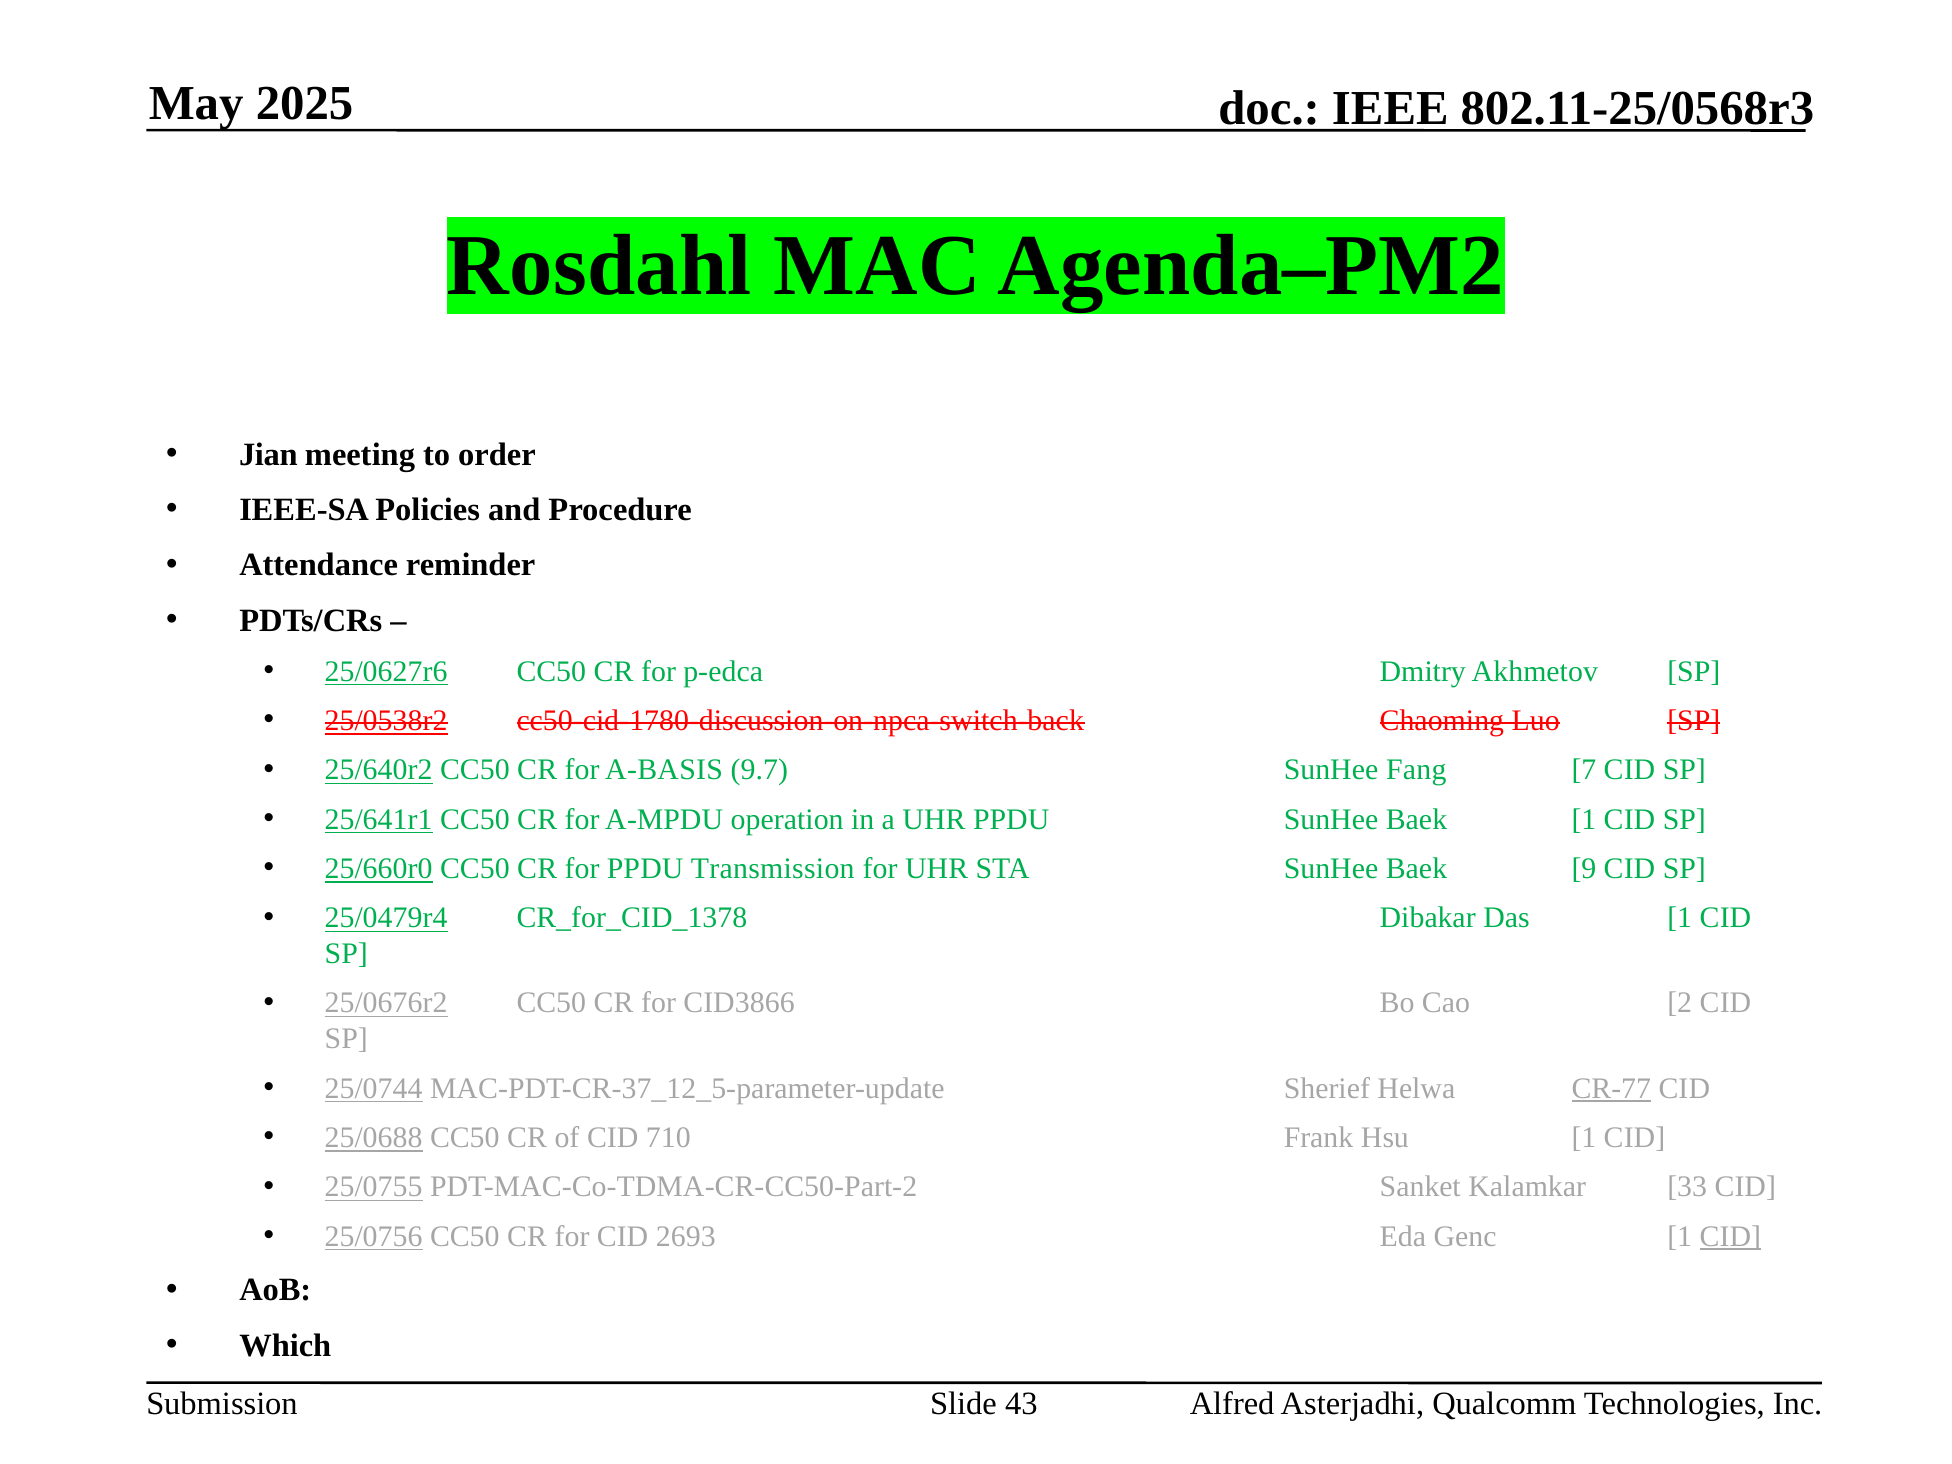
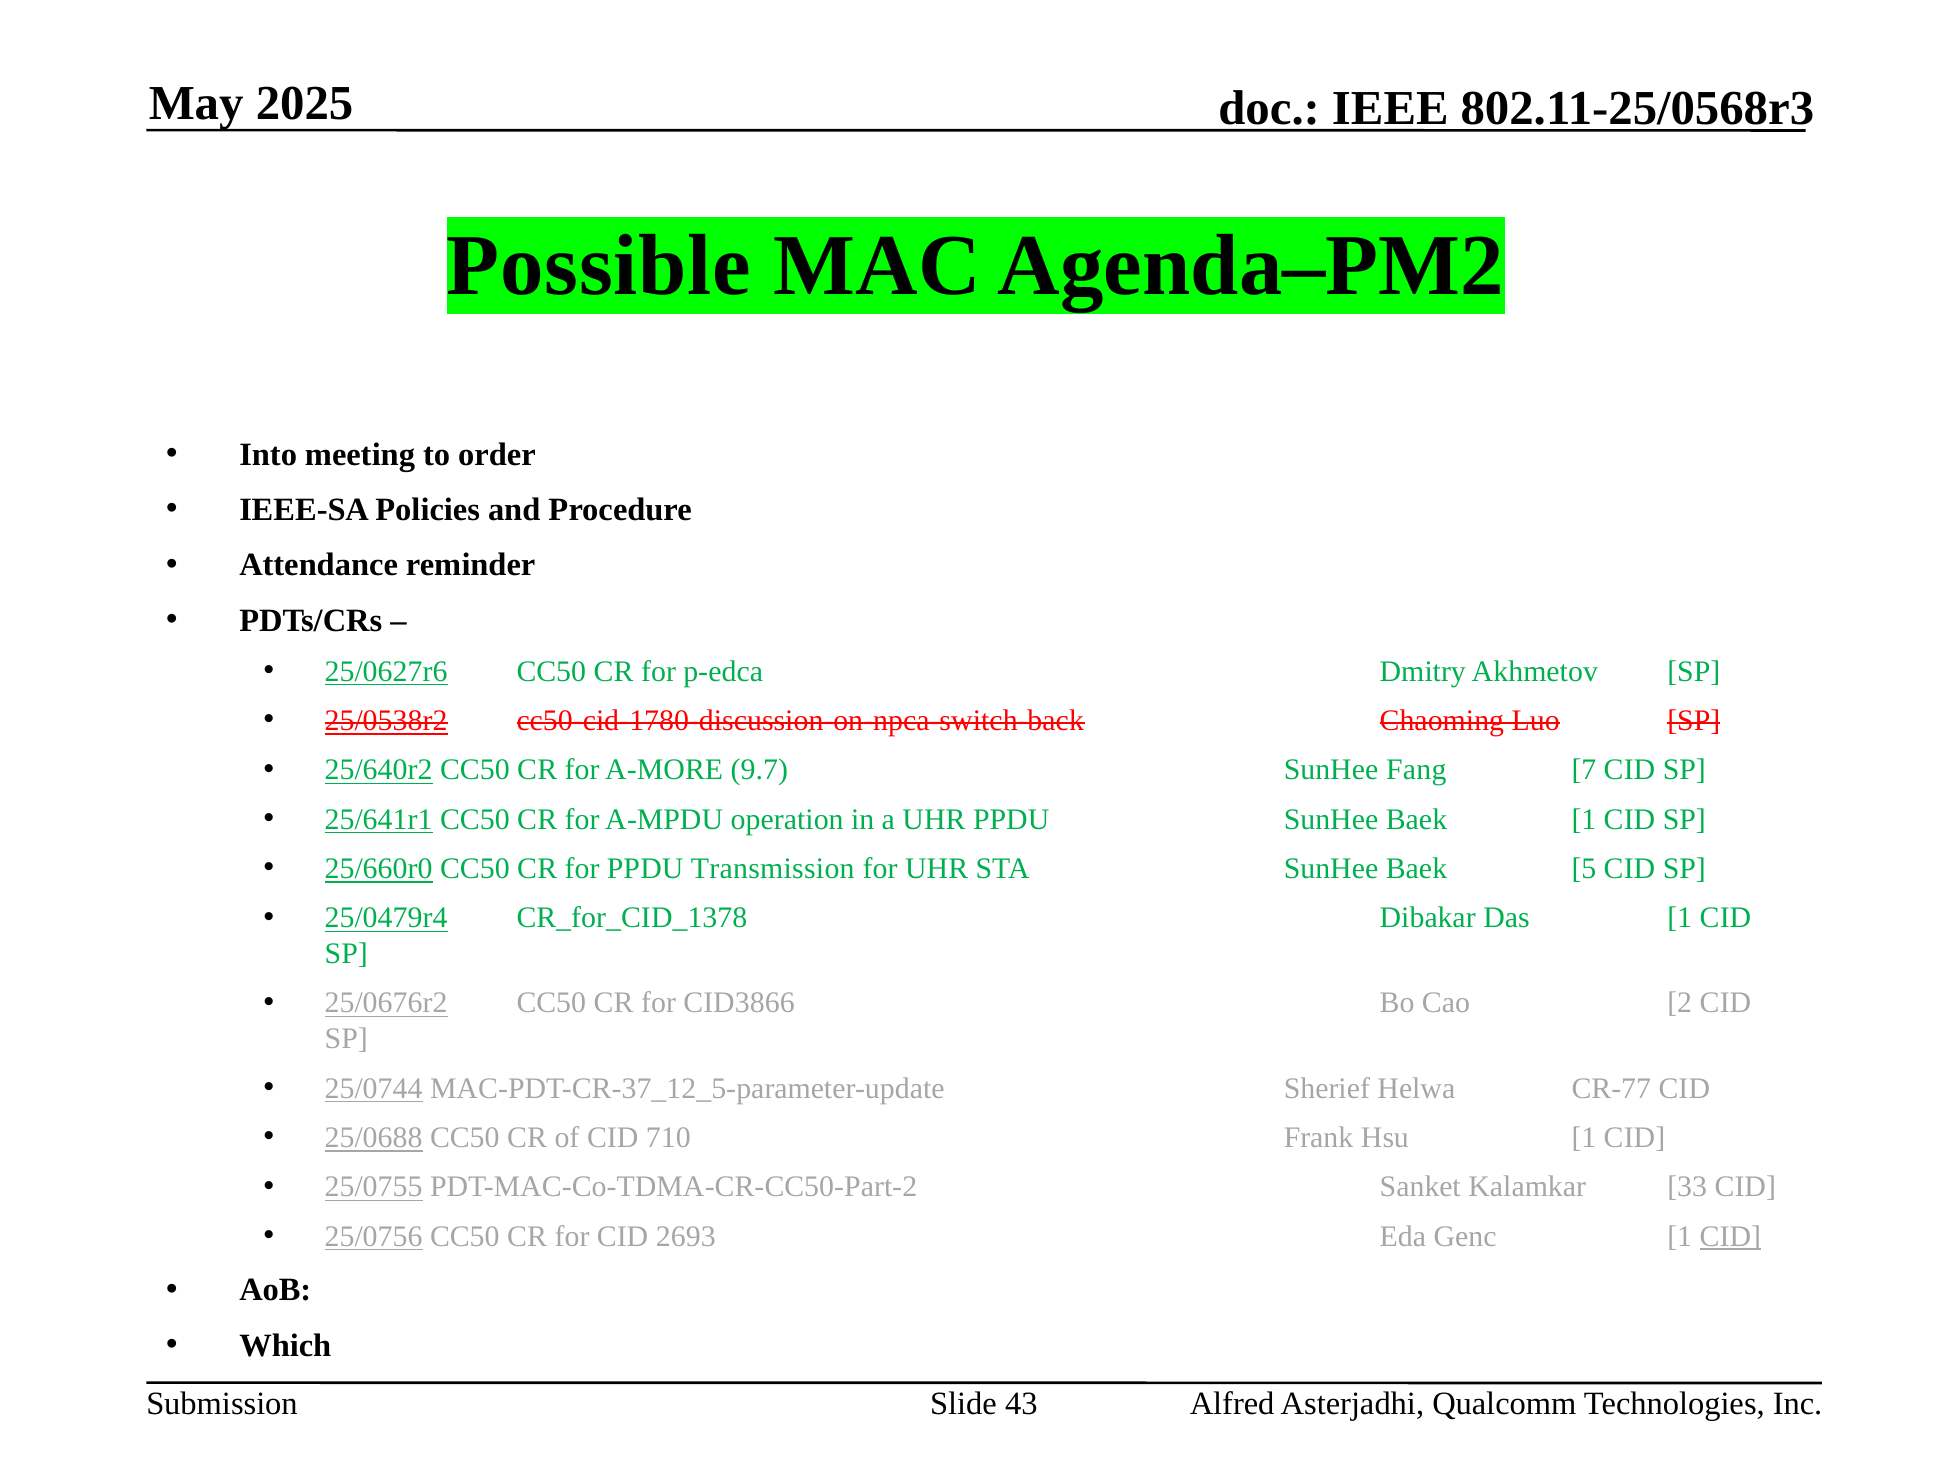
Rosdahl: Rosdahl -> Possible (599, 266)
Jian: Jian -> Into (268, 455)
A-BASIS: A-BASIS -> A-MORE (664, 770)
9: 9 -> 5 (1584, 869)
CR-77 underline: present -> none (1611, 1088)
